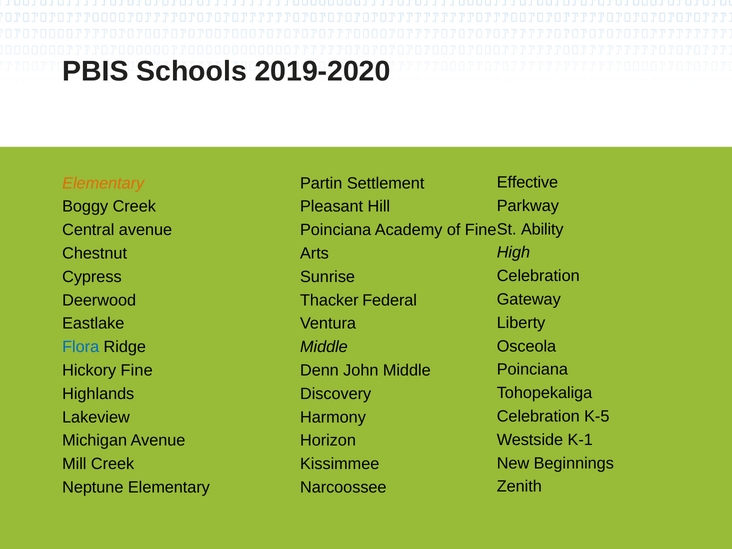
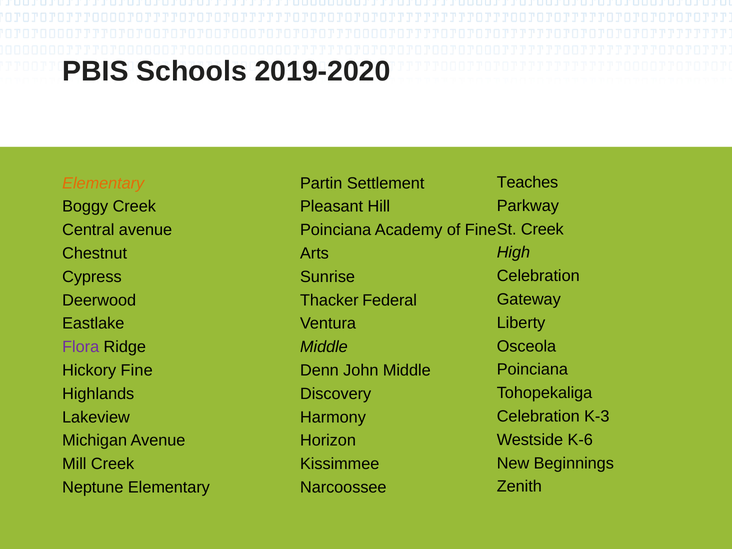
Effective: Effective -> Teaches (527, 182)
St Ability: Ability -> Creek (542, 229)
Flora colour: blue -> purple (81, 347)
K-5: K-5 -> K-3 (597, 416)
K-1: K-1 -> K-6 (580, 440)
